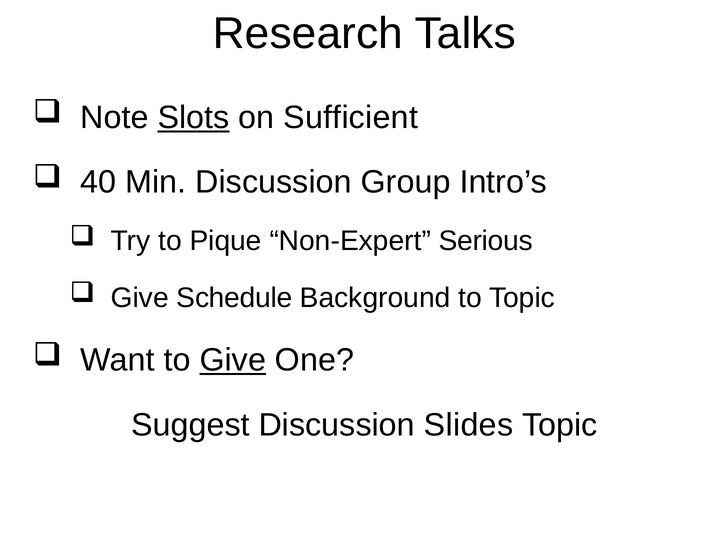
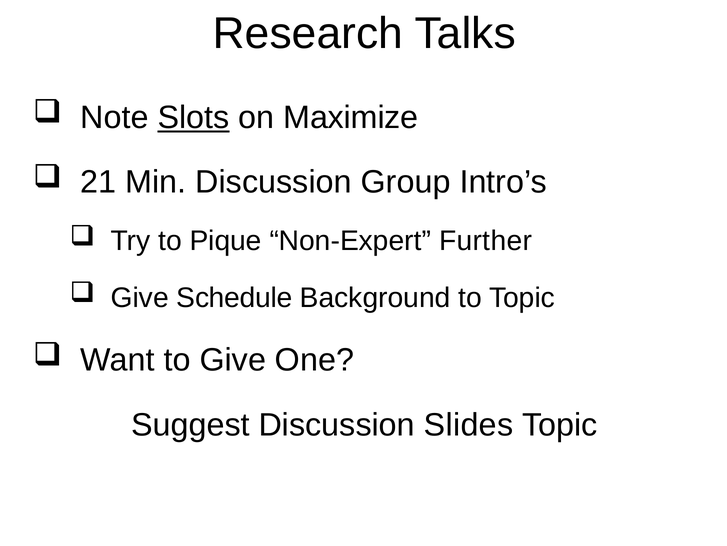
Sufficient: Sufficient -> Maximize (351, 117)
40: 40 -> 21 (98, 182)
Serious: Serious -> Further (486, 241)
Give underline: present -> none (233, 360)
